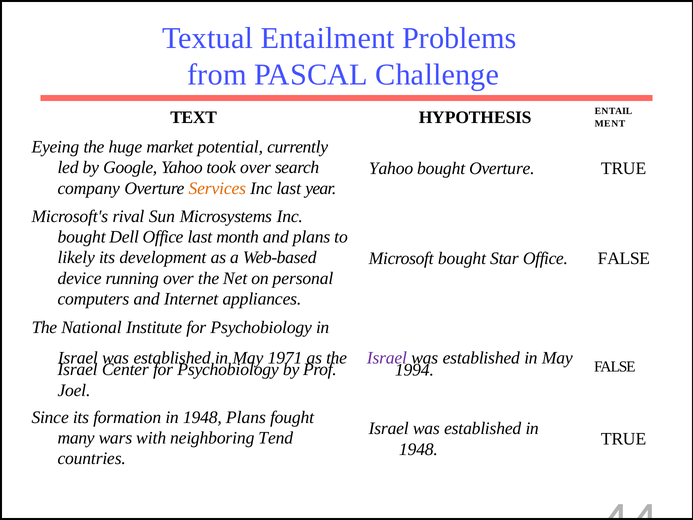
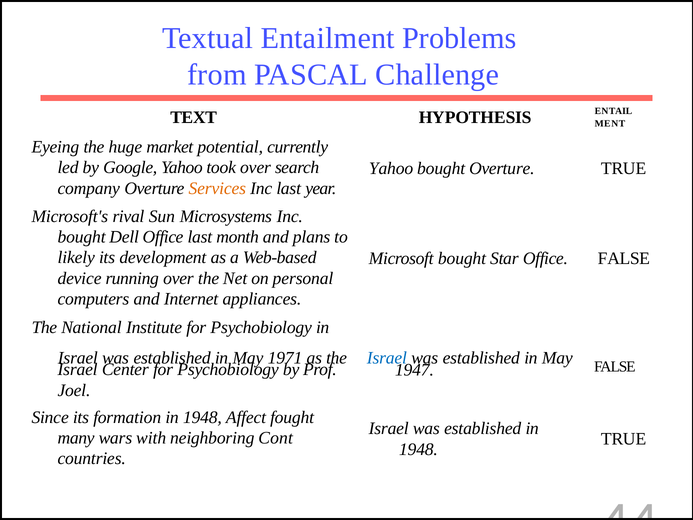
Israel colour: purple -> blue (387, 358)
1994: 1994 -> 1947 (414, 370)
1948 Plans: Plans -> Affect (246, 418)
Tend: Tend -> Cont (276, 439)
